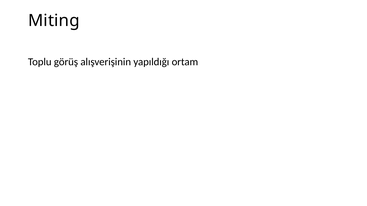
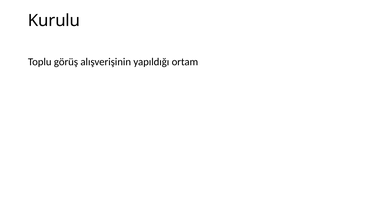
Miting: Miting -> Kurulu (54, 21)
